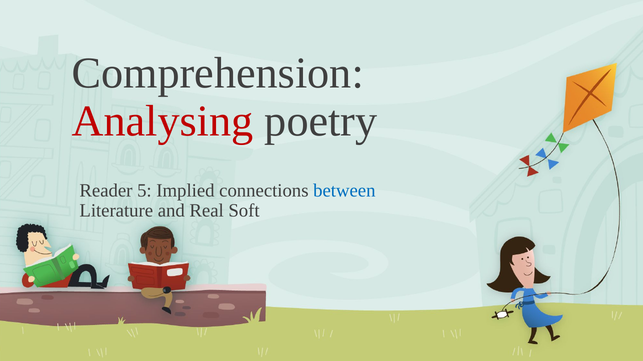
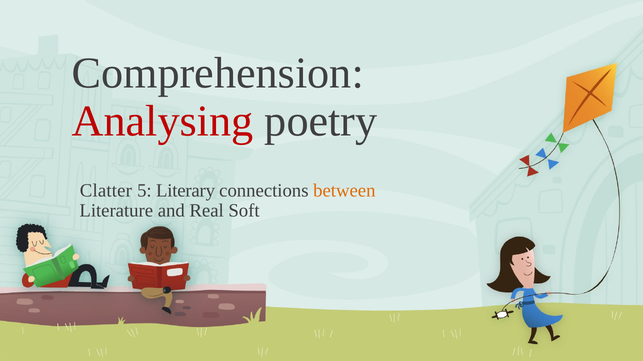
Reader: Reader -> Clatter (106, 191)
Implied: Implied -> Literary (186, 191)
between colour: blue -> orange (344, 191)
